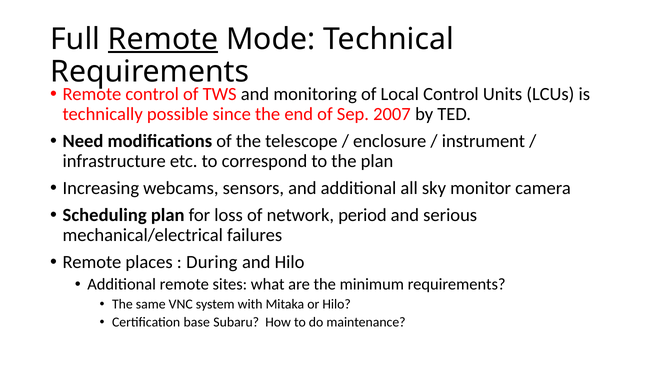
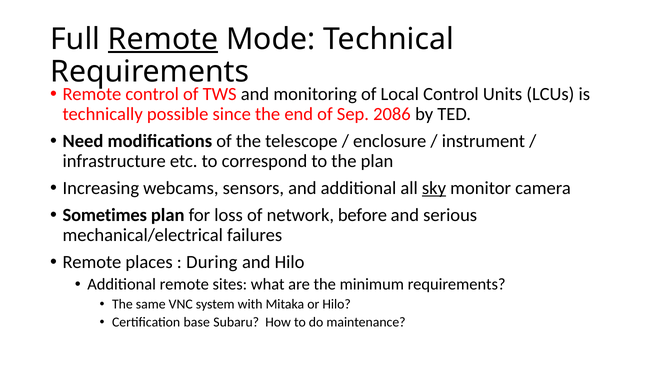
2007: 2007 -> 2086 (392, 114)
sky underline: none -> present (434, 188)
Scheduling: Scheduling -> Sometimes (105, 215)
period: period -> before (362, 215)
